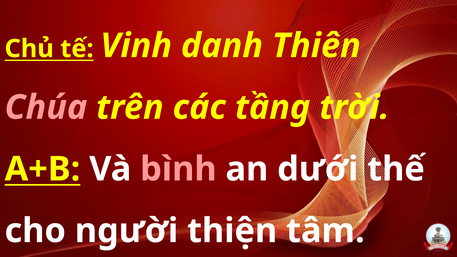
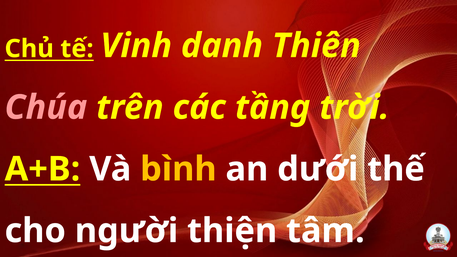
bình colour: pink -> yellow (178, 169)
